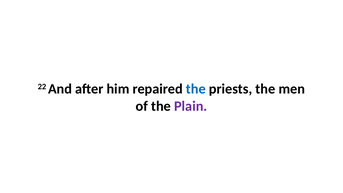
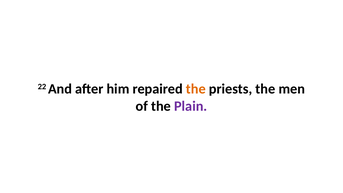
the colour: blue -> orange (196, 89)
